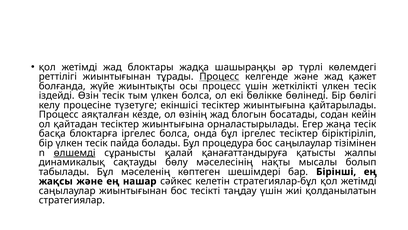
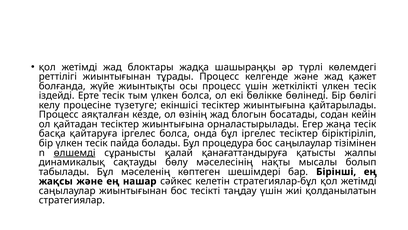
Процесс underline: present -> none (219, 76)
Өзін: Өзін -> Ерте (88, 95)
блоктарға: блоктарға -> қайтаруға (94, 133)
